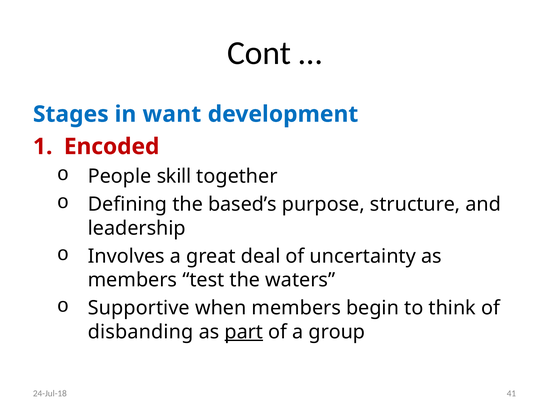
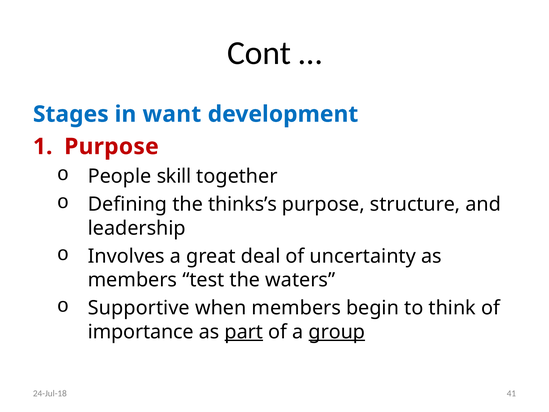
Encoded: Encoded -> Purpose (111, 146)
based’s: based’s -> thinks’s (243, 204)
disbanding: disbanding -> importance (141, 332)
group underline: none -> present (337, 332)
